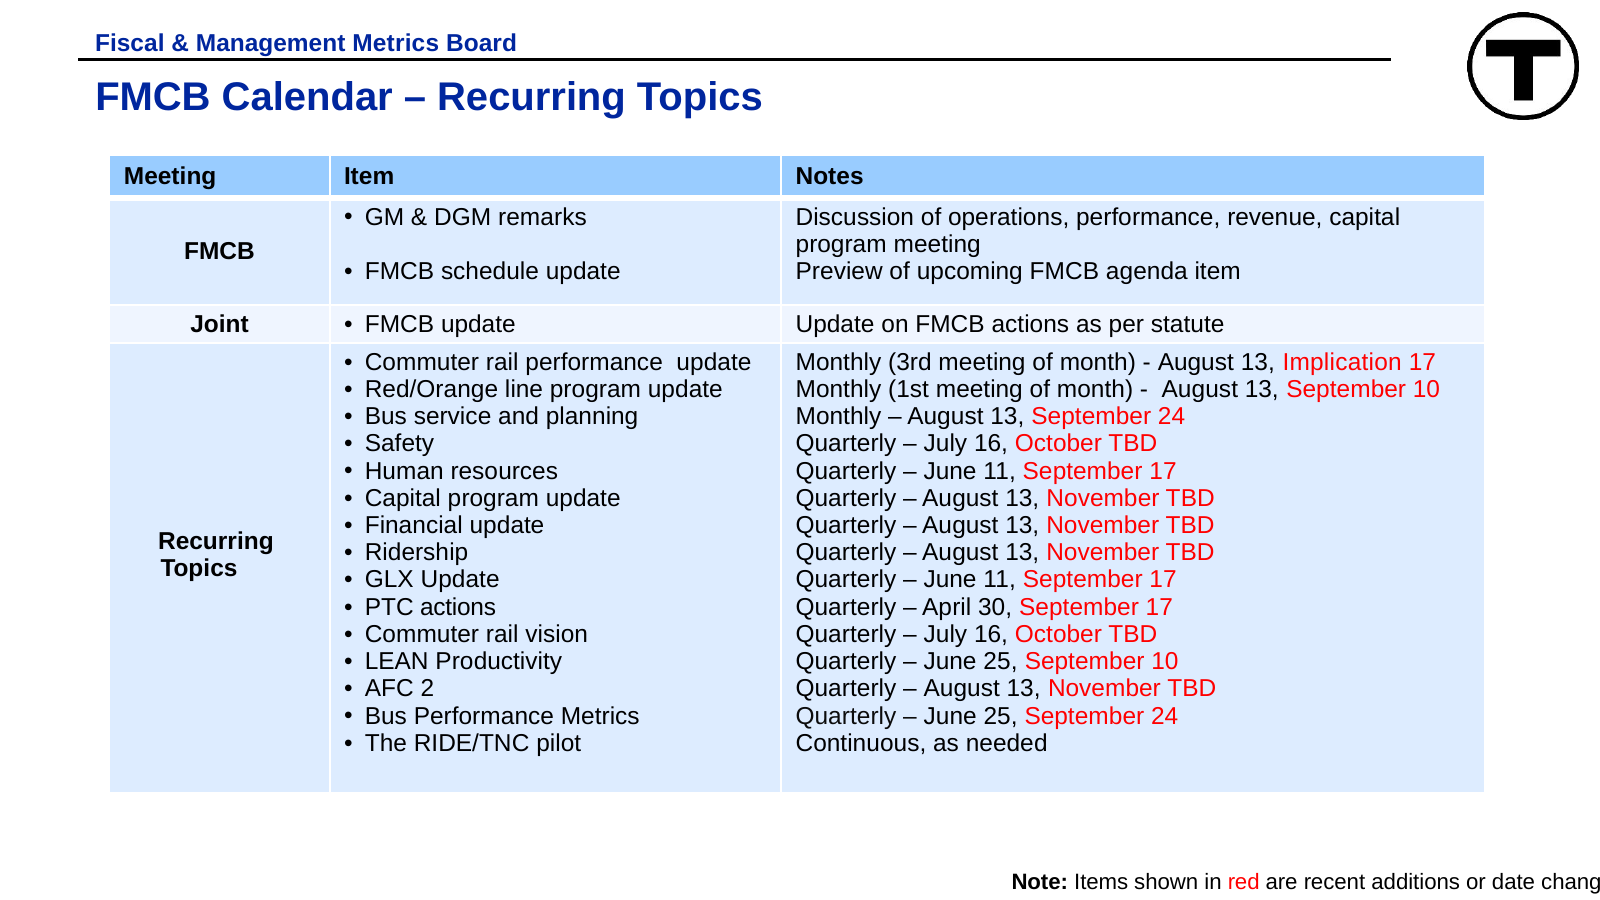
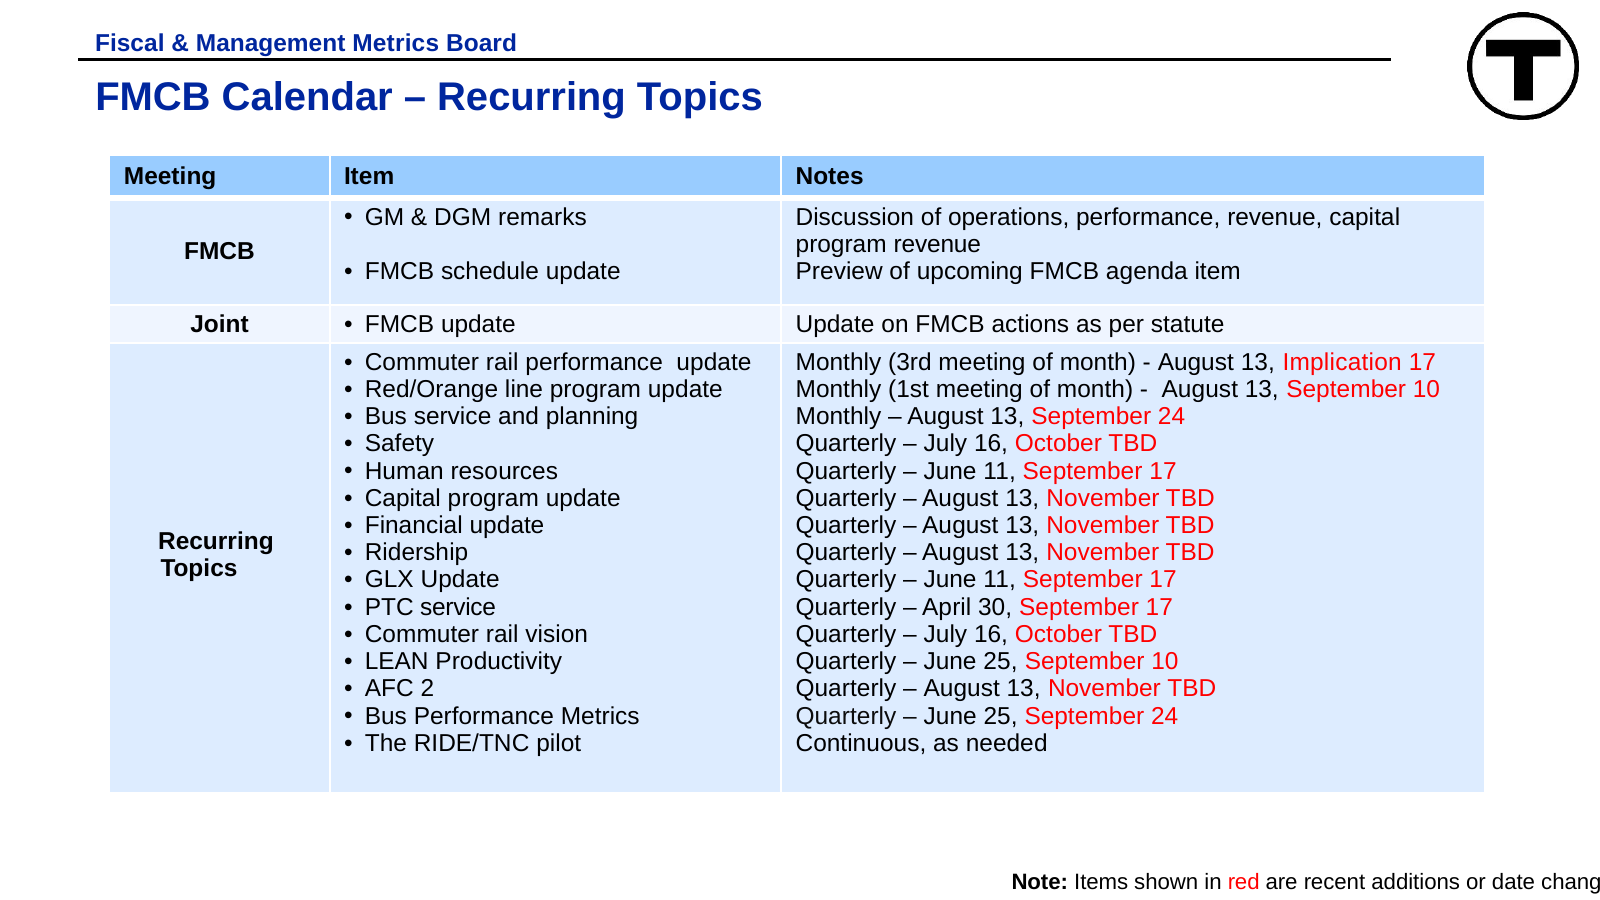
program meeting: meeting -> revenue (937, 244)
PTC actions: actions -> service (458, 607)
